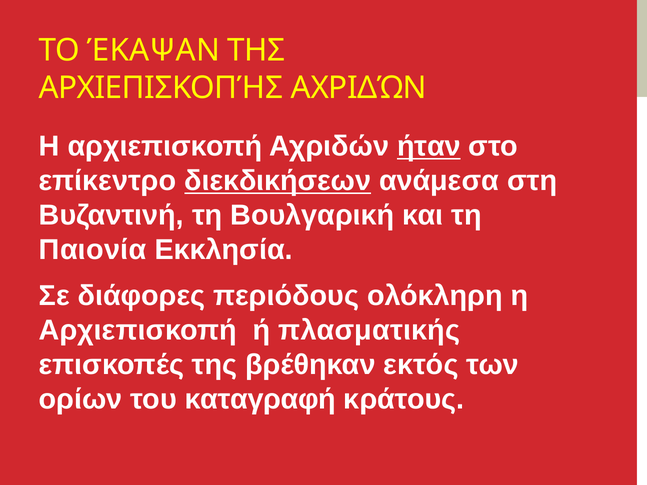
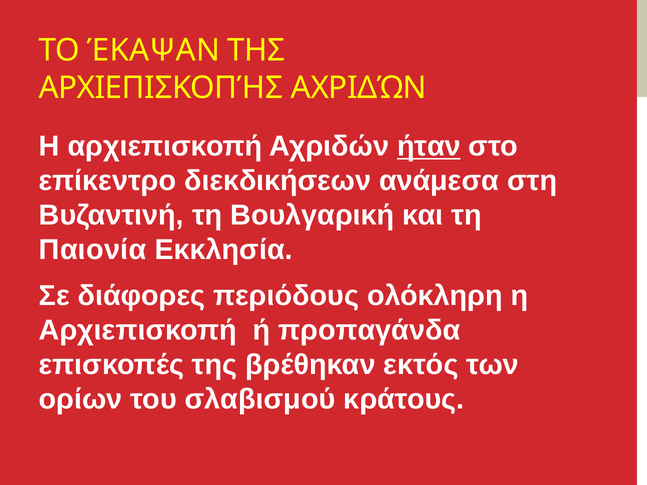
διεκδικήσεων underline: present -> none (278, 181)
πλασματικής: πλασματικής -> προπαγάνδα (369, 330)
καταγραφή: καταγραφή -> σλαβισμού (260, 399)
